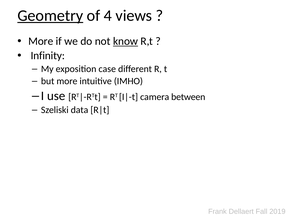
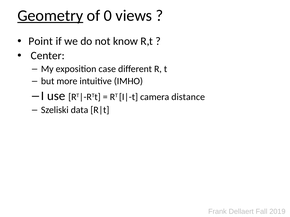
4: 4 -> 0 (108, 16)
More: More -> Point (41, 41)
know underline: present -> none (125, 41)
Infinity: Infinity -> Center (48, 56)
between: between -> distance (188, 97)
